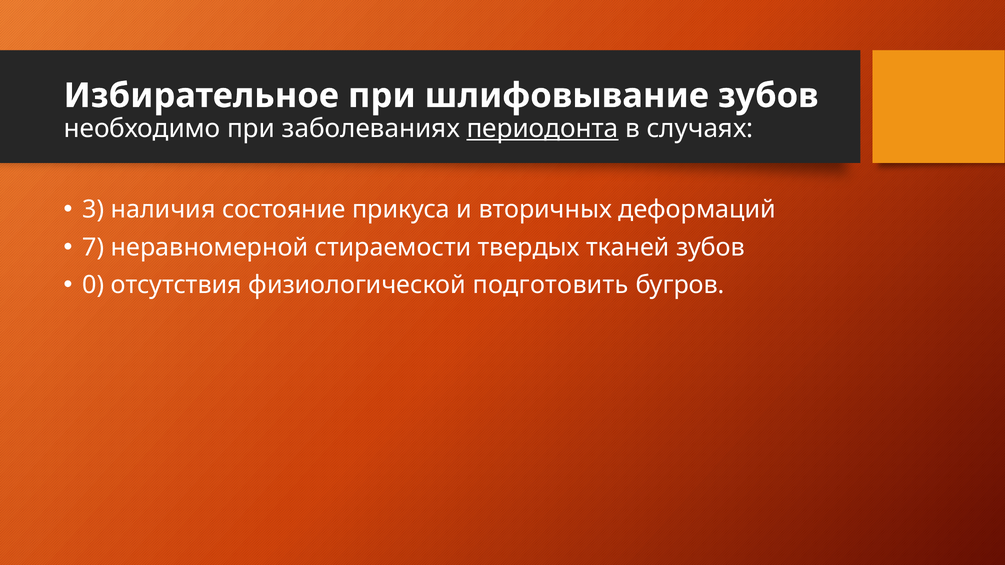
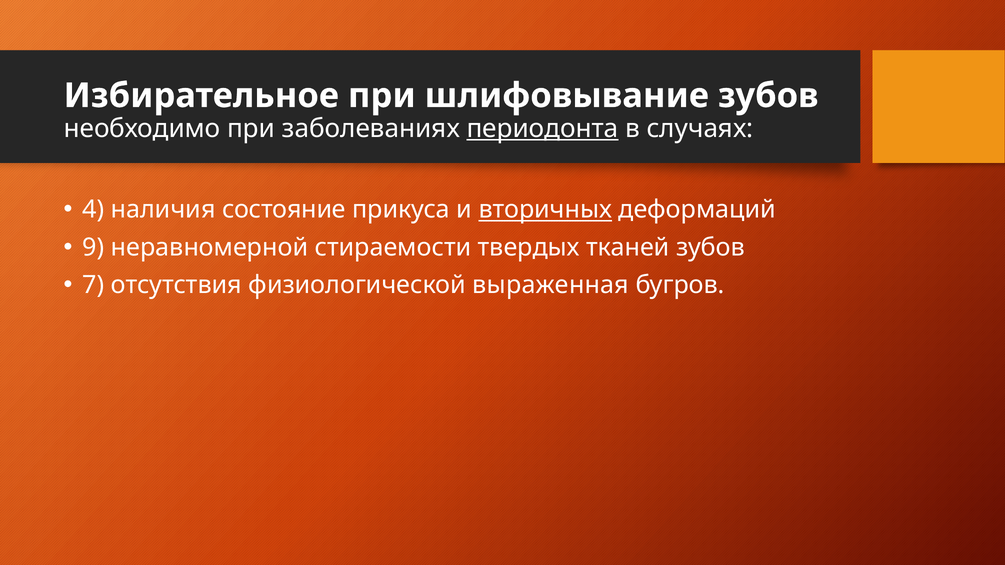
3: 3 -> 4 (93, 210)
вторичных underline: none -> present (545, 210)
7: 7 -> 9 (93, 247)
0: 0 -> 7 (93, 285)
подготовить: подготовить -> выраженная (551, 285)
